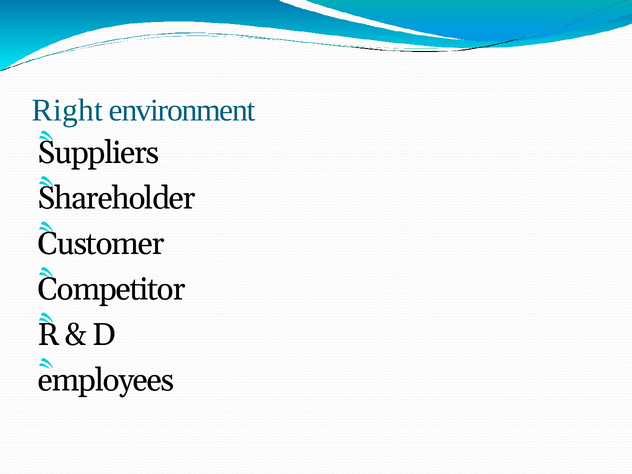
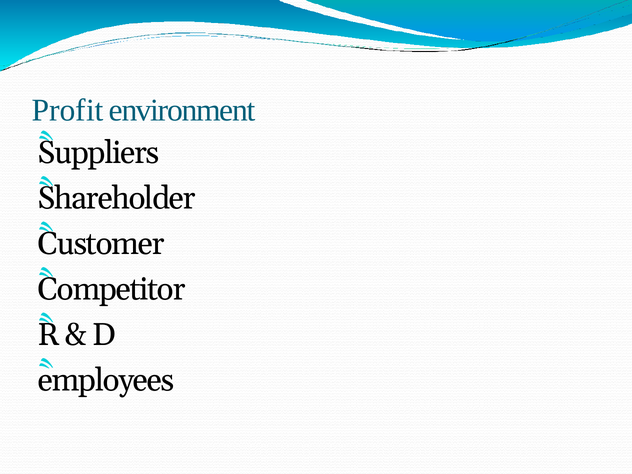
Right: Right -> Profit (68, 110)
